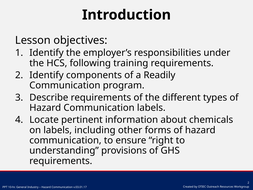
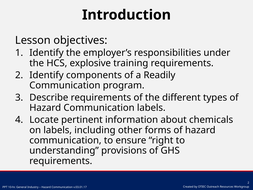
following: following -> explosive (90, 63)
